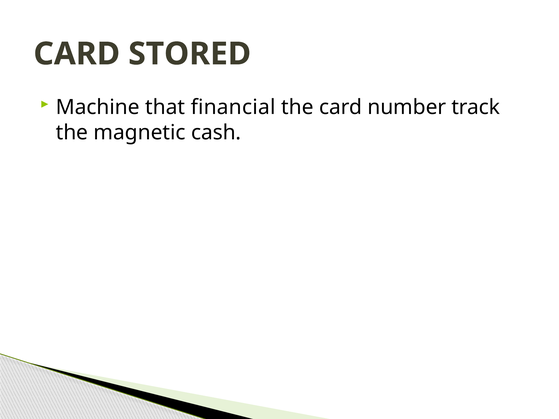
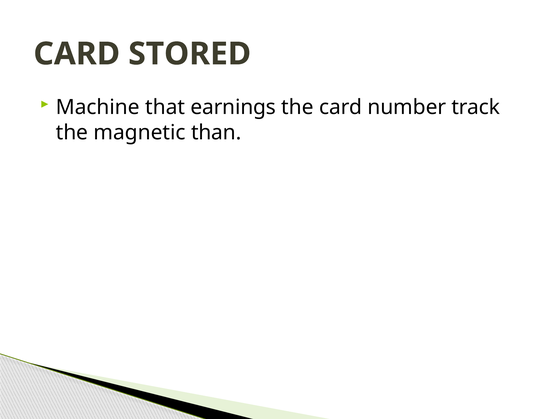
financial: financial -> earnings (233, 107)
cash: cash -> than (216, 133)
